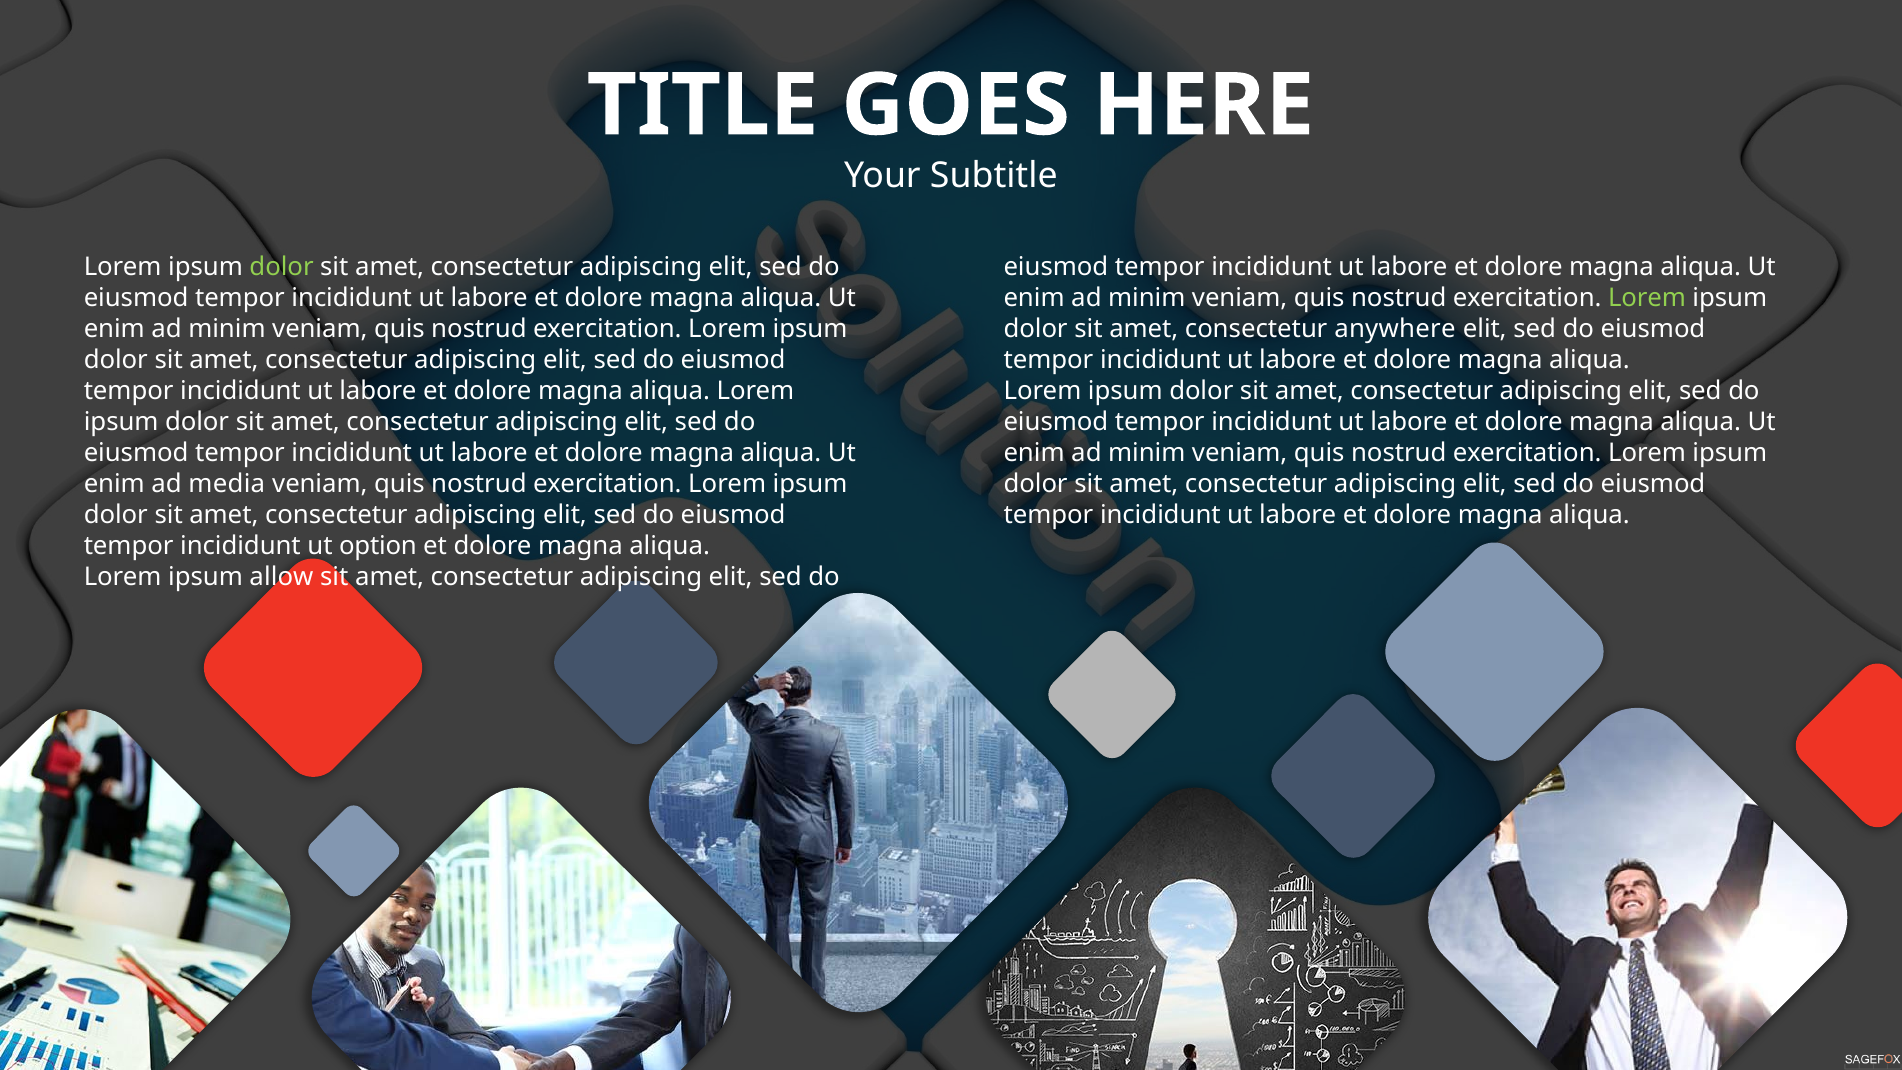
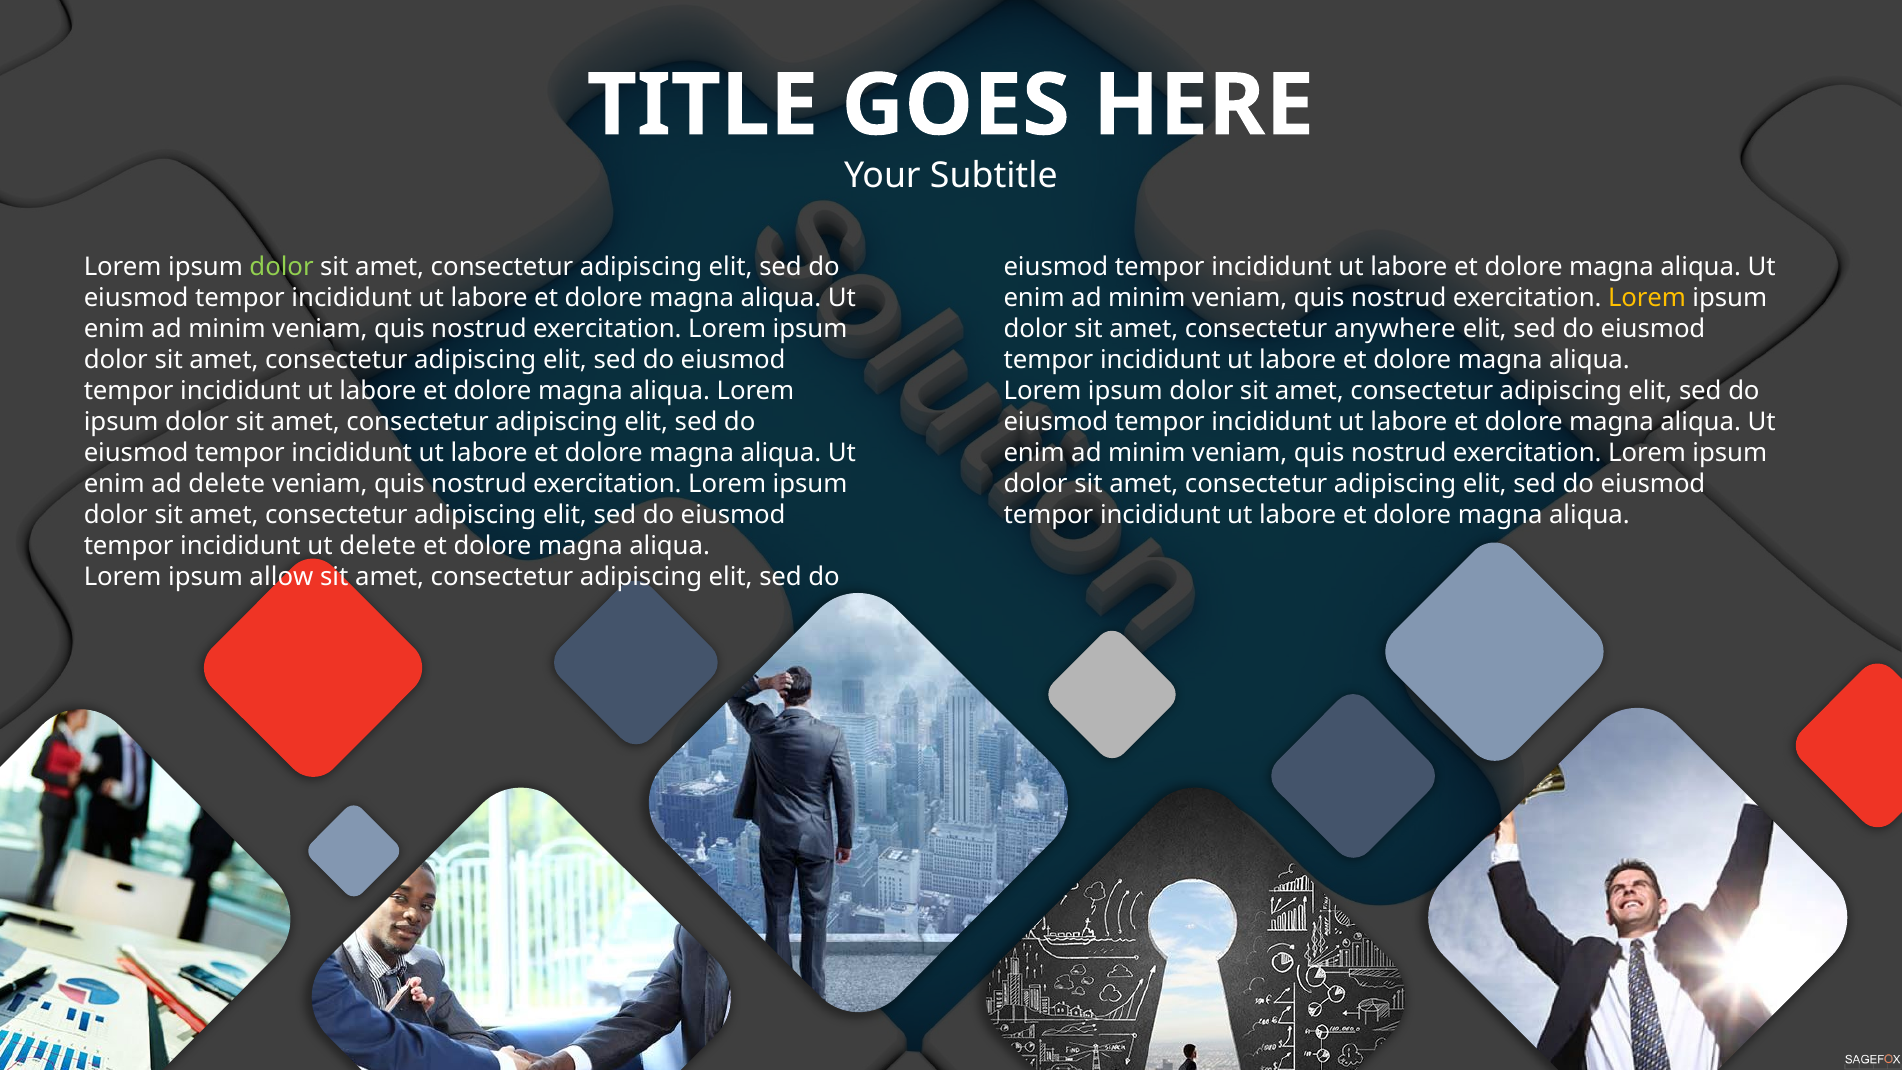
Lorem colour: light green -> yellow (1647, 298)
ad media: media -> delete (227, 484)
ut option: option -> delete (378, 546)
